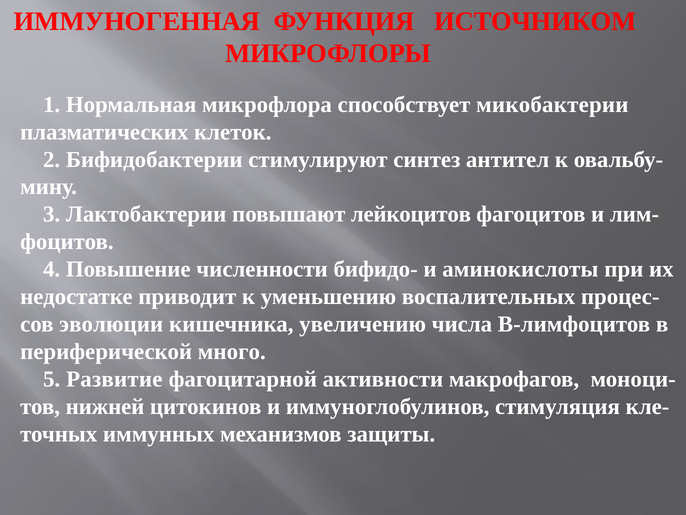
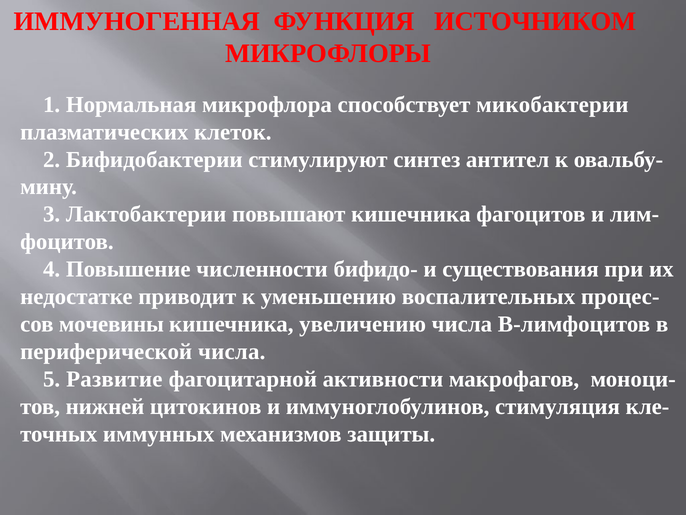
повышают лейкоцитов: лейкоцитов -> кишечника (411, 214)
аминокислоты: аминокислоты -> существования (521, 269)
эволюции: эволюции -> мочевины (111, 324)
периферической много: много -> числа (232, 351)
